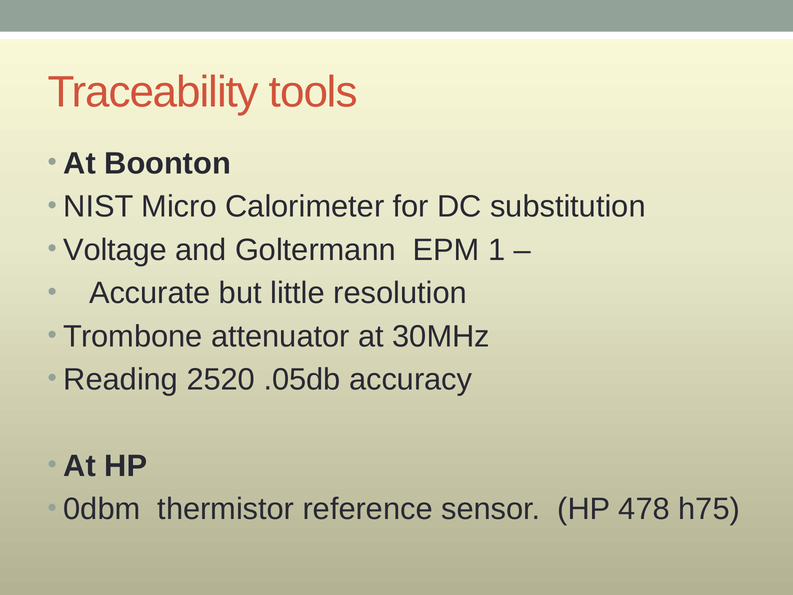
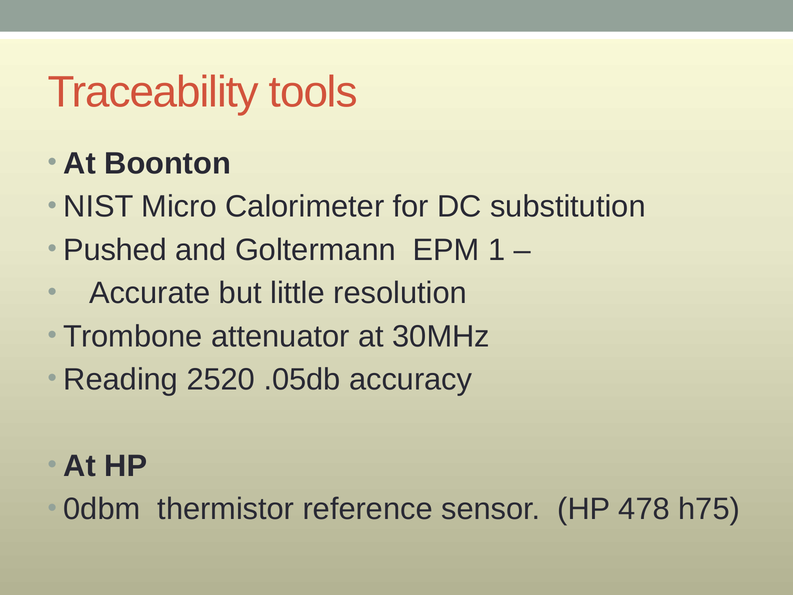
Voltage: Voltage -> Pushed (115, 250)
